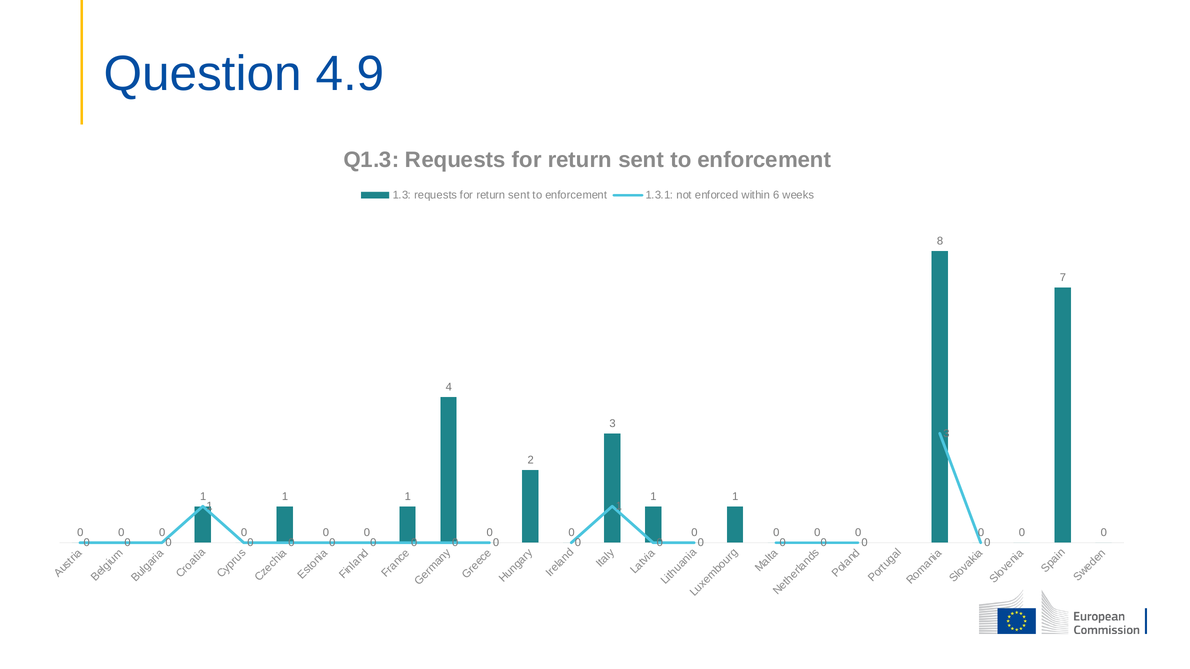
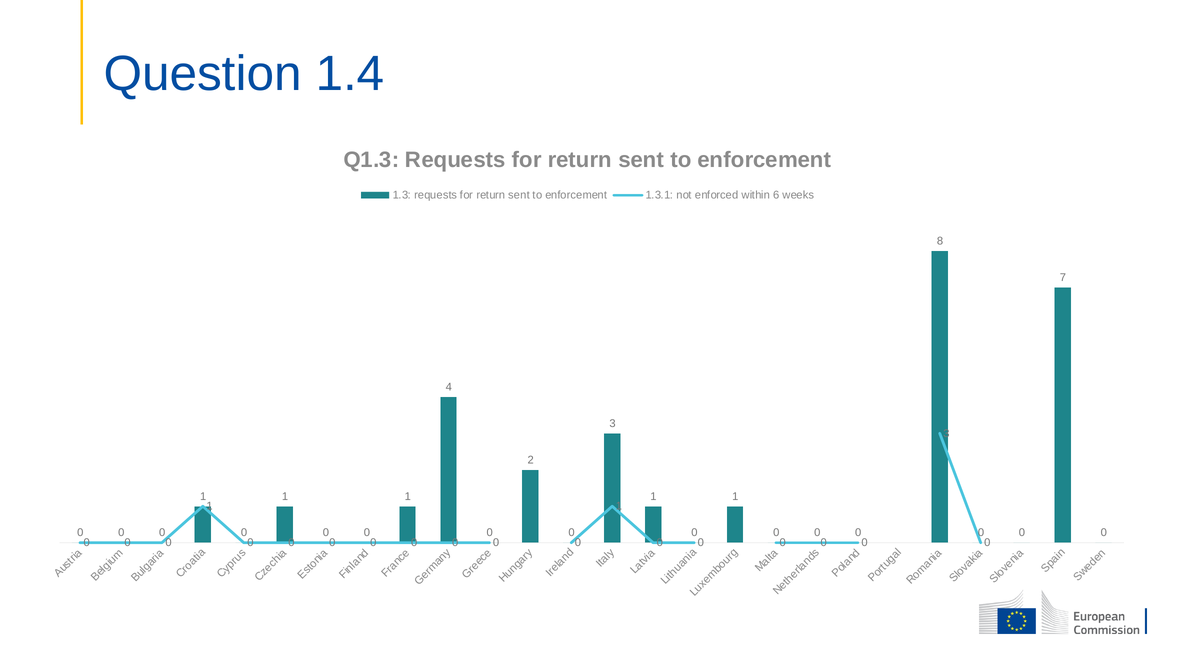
4.9: 4.9 -> 1.4 (350, 74)
